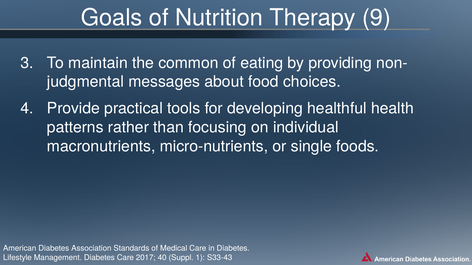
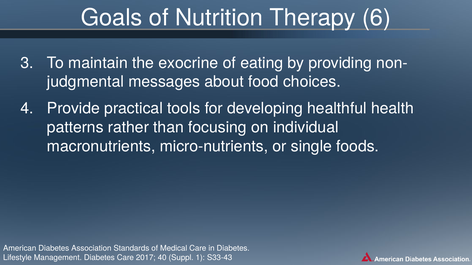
9: 9 -> 6 (376, 18)
common: common -> exocrine (188, 63)
